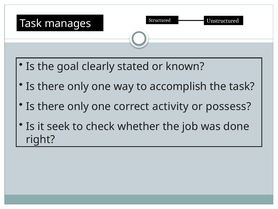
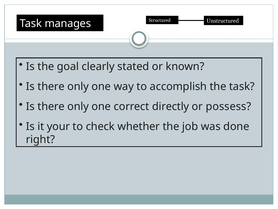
activity: activity -> directly (171, 106)
seek: seek -> your (58, 126)
